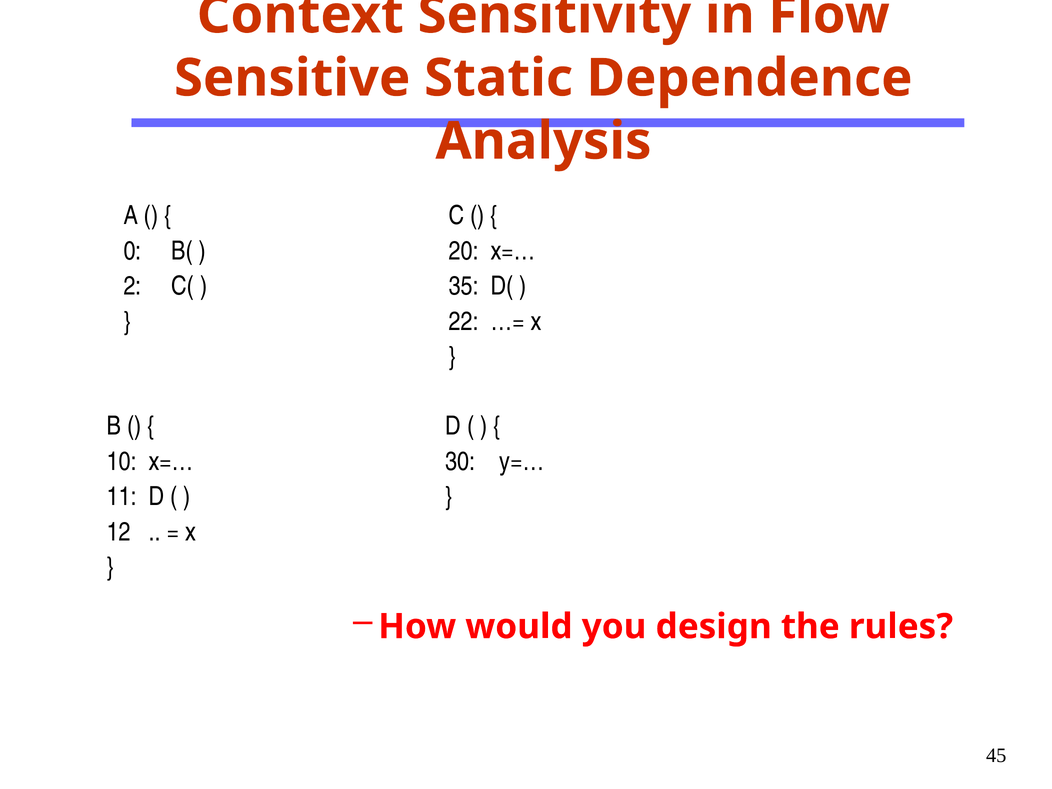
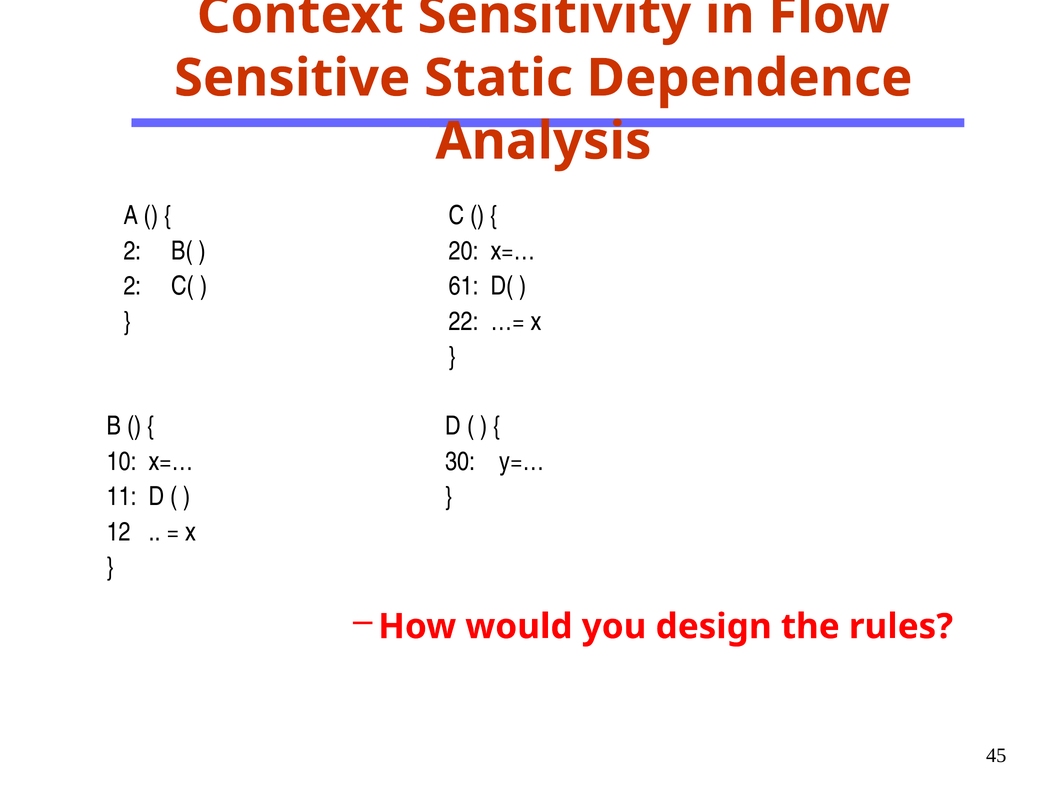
0: 0 -> 2 (132, 251)
35: 35 -> 61 (464, 286)
